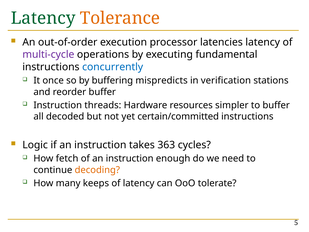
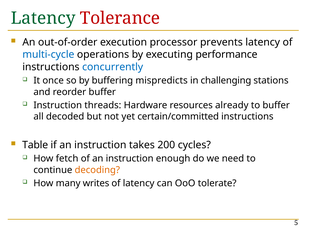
Tolerance colour: orange -> red (120, 18)
latencies: latencies -> prevents (221, 42)
multi-cycle colour: purple -> blue (48, 54)
fundamental: fundamental -> performance (227, 54)
verification: verification -> challenging (226, 81)
simpler: simpler -> already (232, 105)
Logic: Logic -> Table (35, 145)
363: 363 -> 200 (166, 145)
keeps: keeps -> writes (96, 183)
